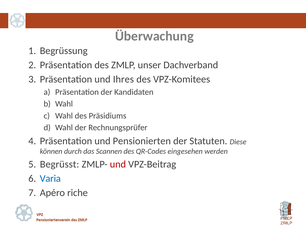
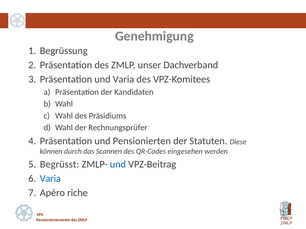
Überwachung: Überwachung -> Genehmigung (154, 36)
und Ihres: Ihres -> Varia (123, 79)
und colour: red -> blue (118, 165)
